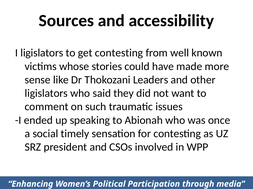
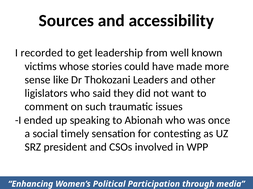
I ligislators: ligislators -> recorded (42, 53)
get contesting: contesting -> leadership (119, 53)
